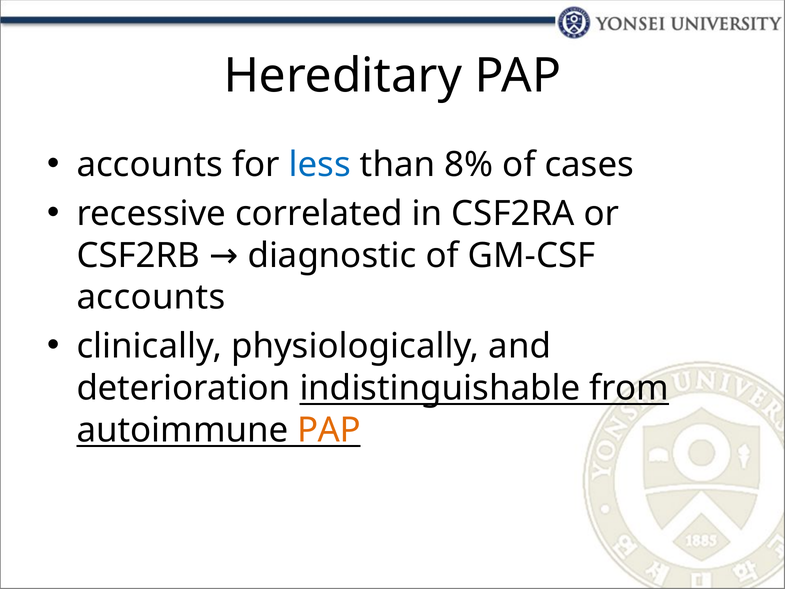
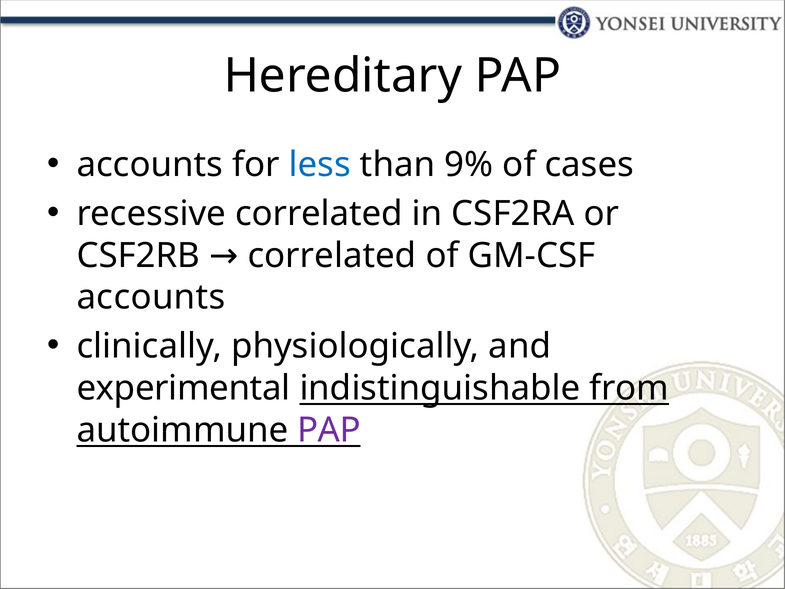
8%: 8% -> 9% (469, 165)
CSF2RB diagnostic: diagnostic -> correlated (332, 255)
deterioration: deterioration -> experimental (183, 388)
PAP colour: orange -> purple (329, 430)
